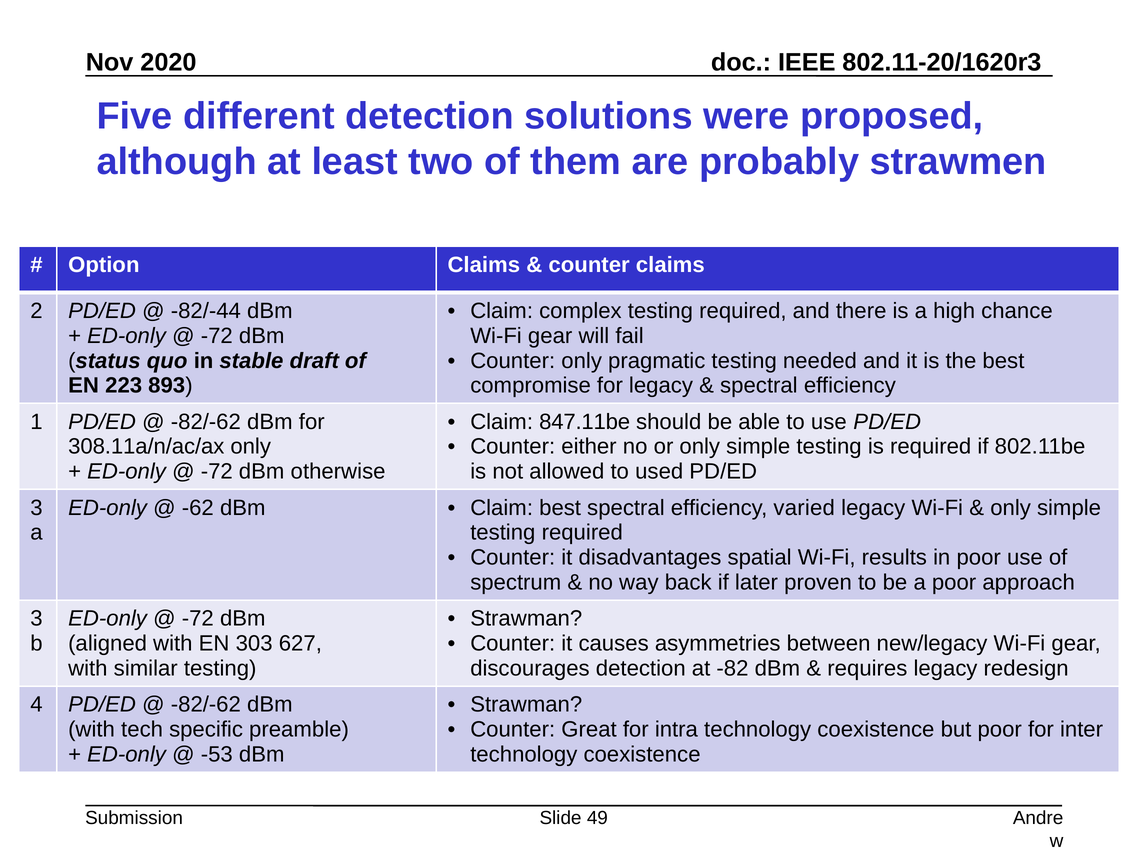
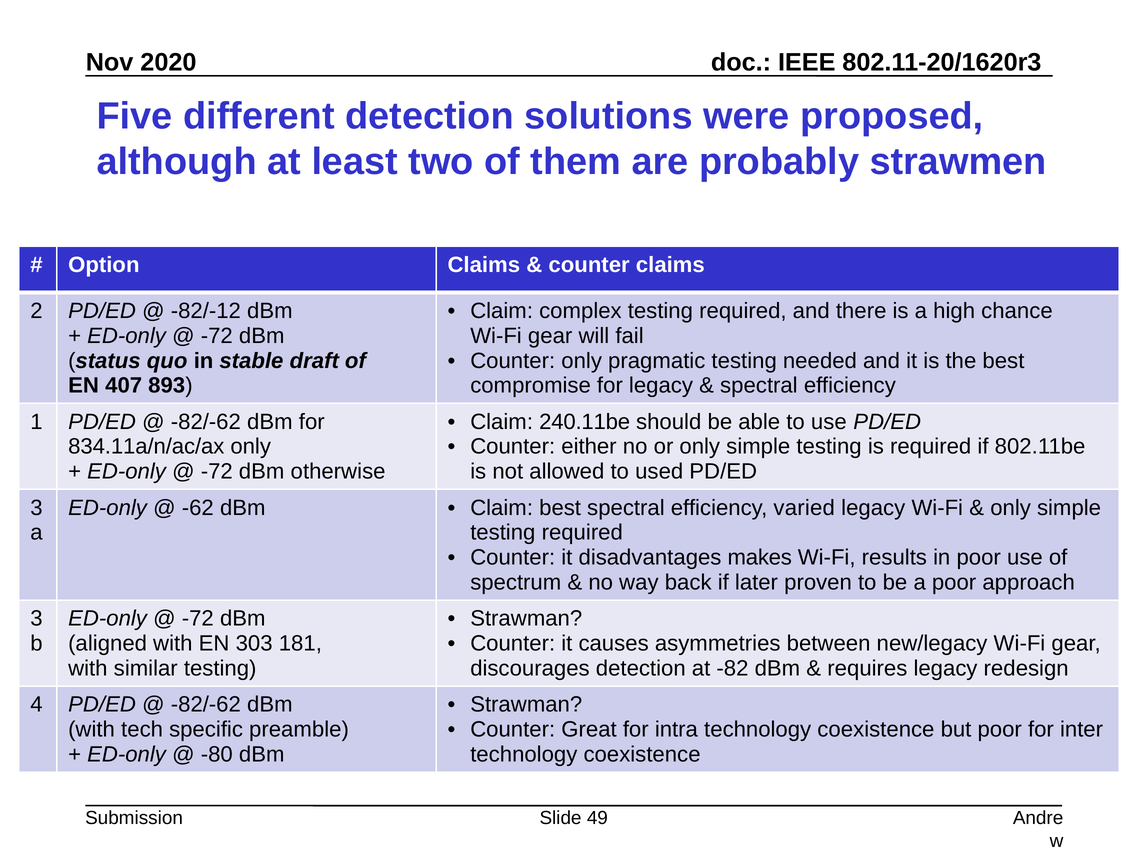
-82/-44: -82/-44 -> -82/-12 (206, 311)
223: 223 -> 407 (124, 386)
847.11be: 847.11be -> 240.11be (585, 422)
308.11a/n/ac/ax: 308.11a/n/ac/ax -> 834.11a/n/ac/ax (146, 447)
spatial: spatial -> makes (760, 558)
627: 627 -> 181 (300, 644)
-53: -53 -> -80 (217, 755)
